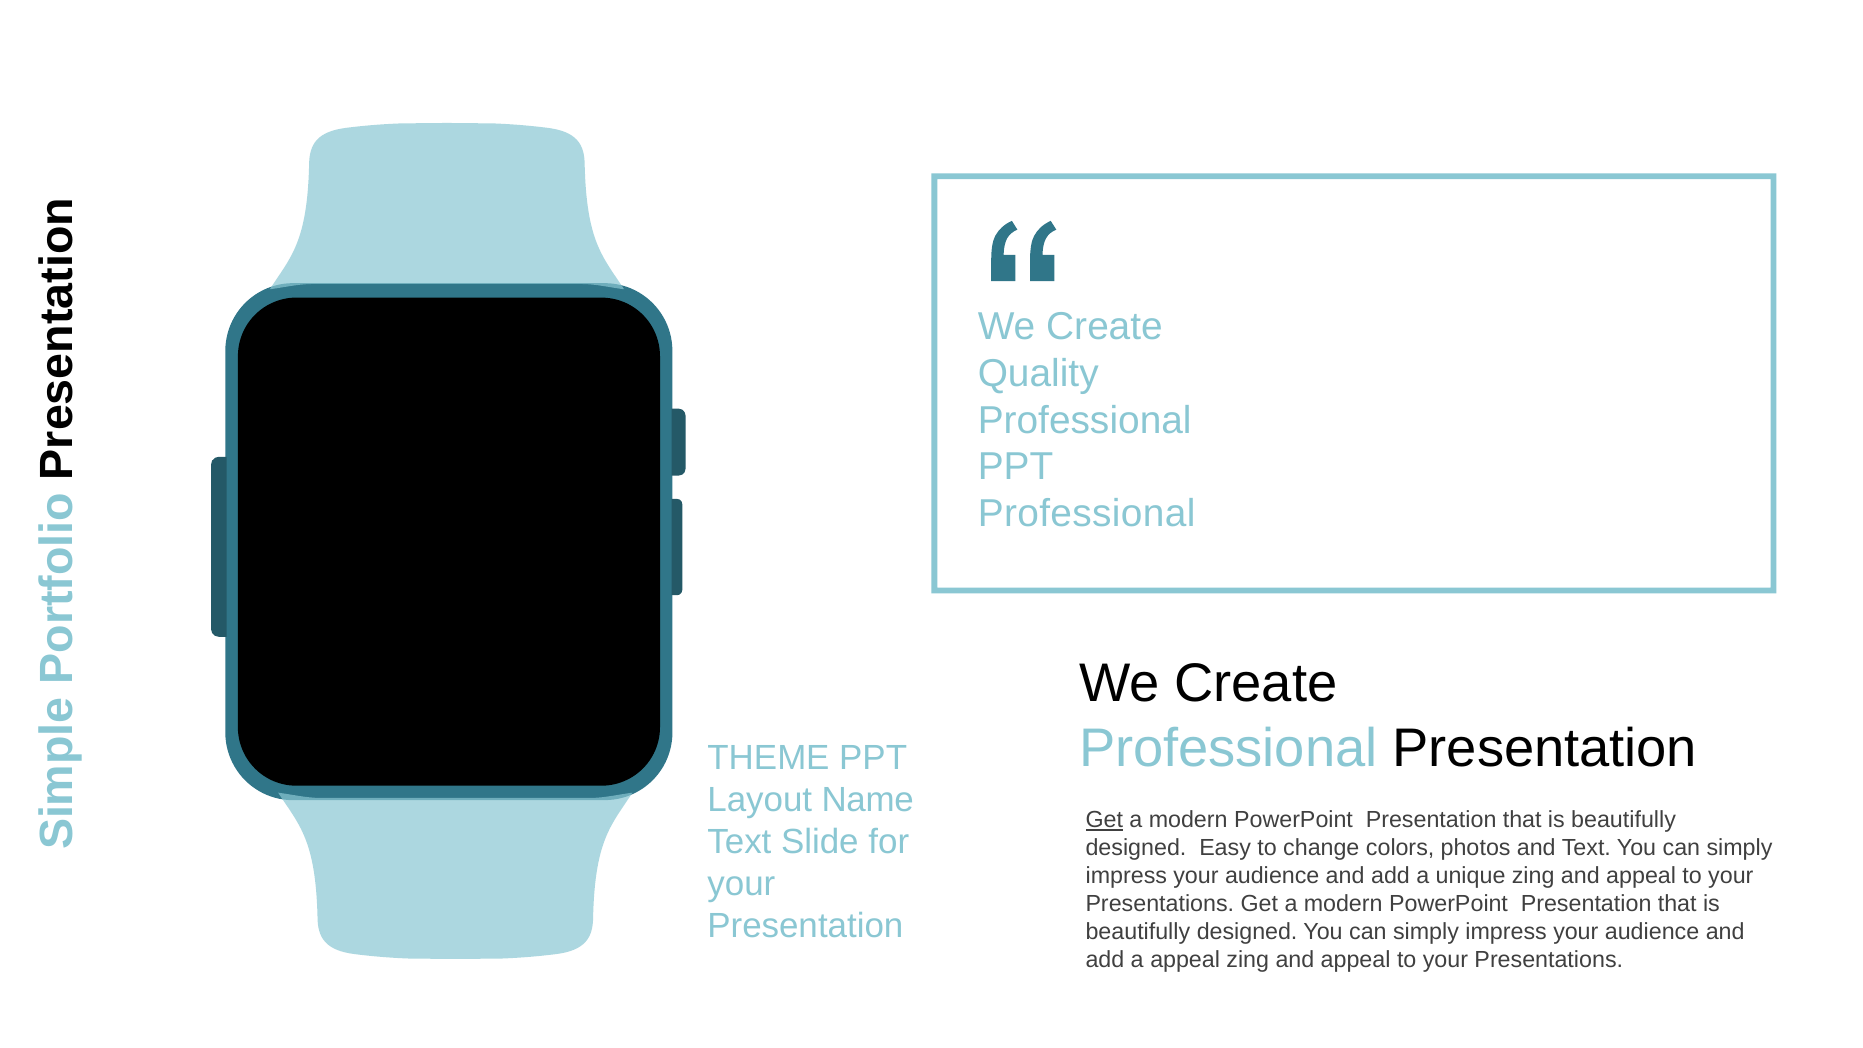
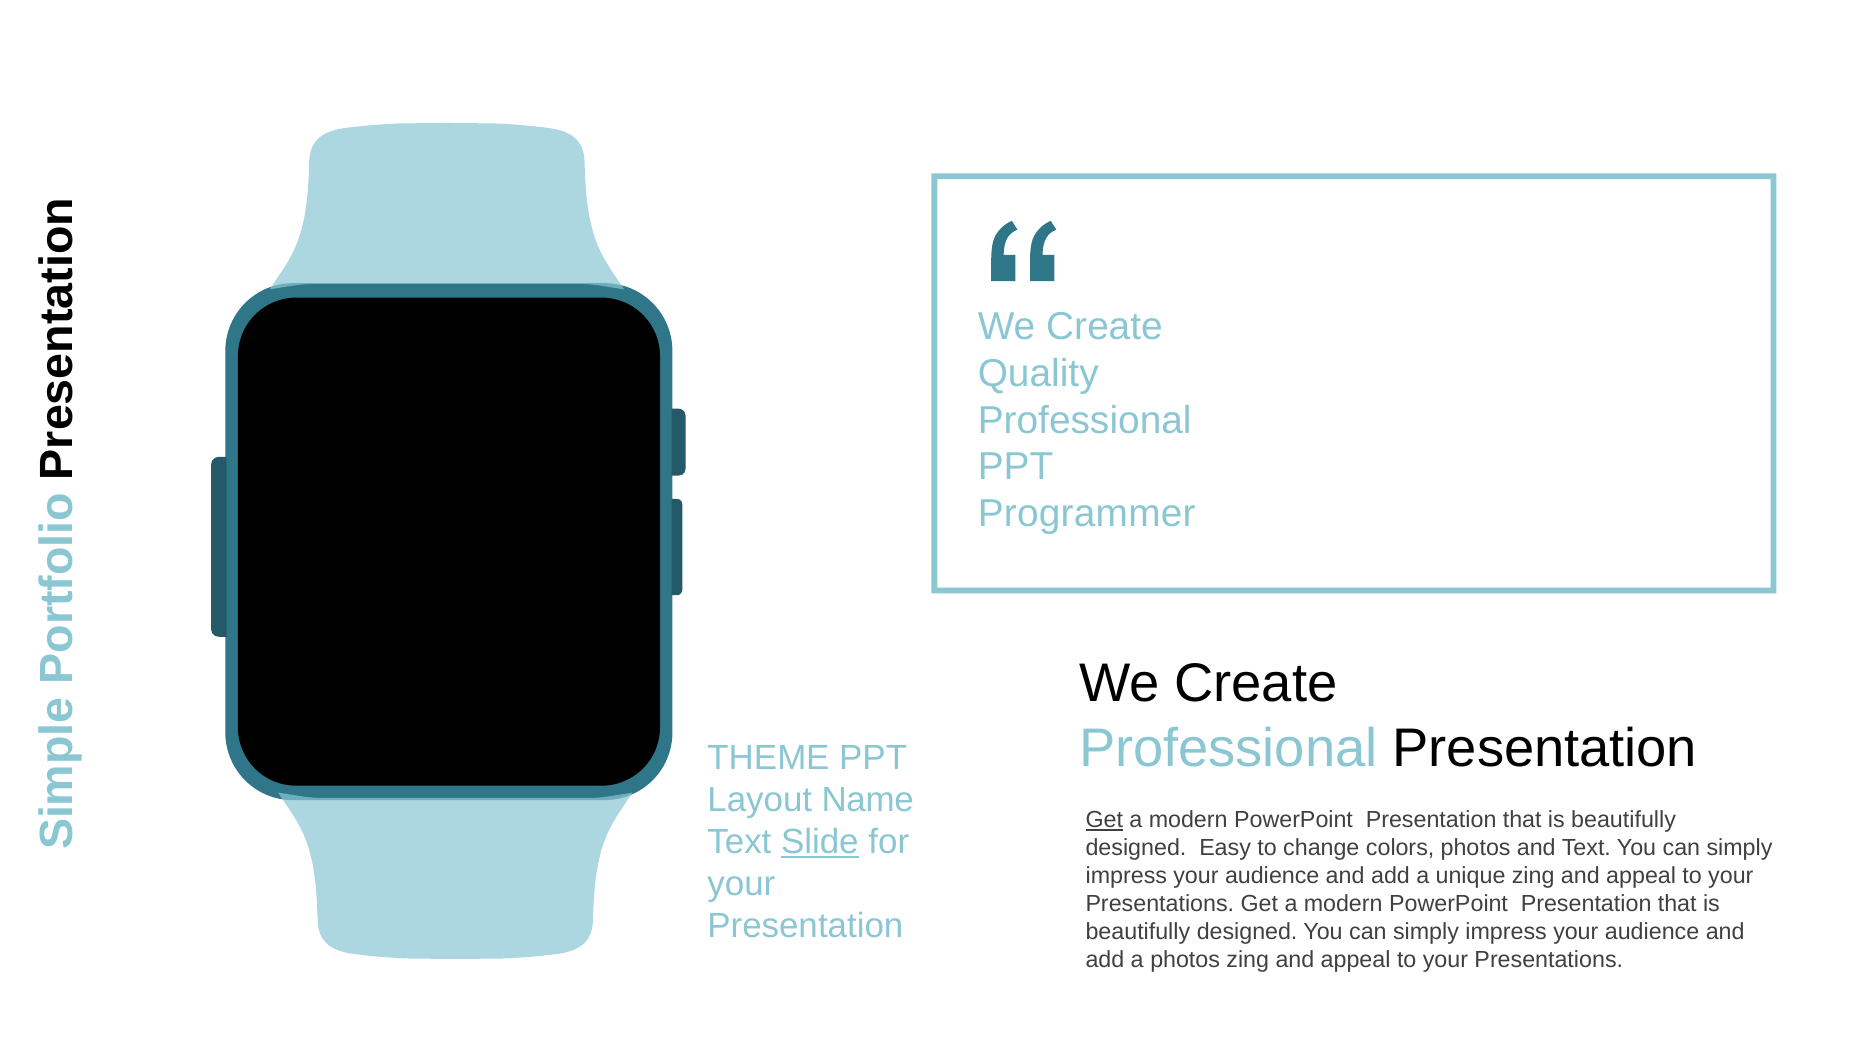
Professional: Professional -> Programmer (1087, 513)
Slide underline: none -> present (820, 842)
a appeal: appeal -> photos (1185, 960)
